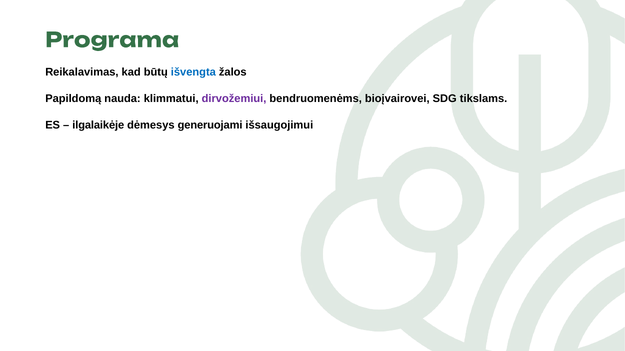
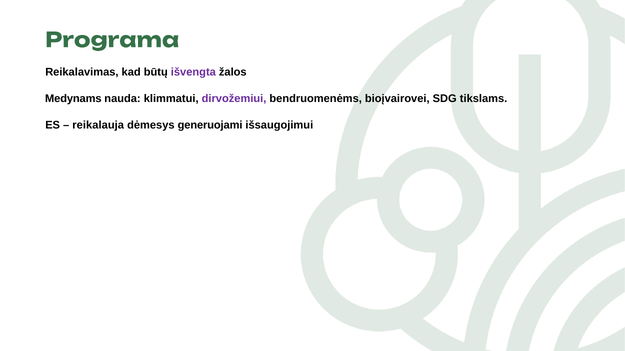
išvengta colour: blue -> purple (193, 72)
Papildomą: Papildomą -> Medynams (73, 99)
ilgalaikėje: ilgalaikėje -> reikalauja (98, 125)
